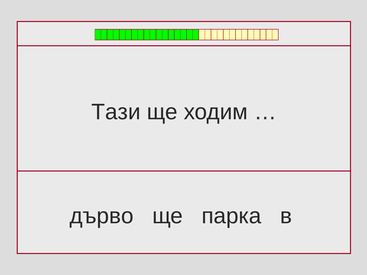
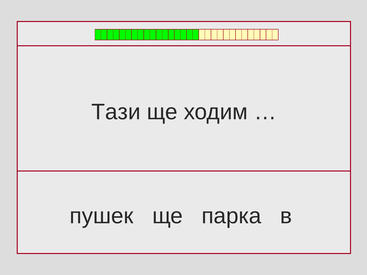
дърво: дърво -> пушек (102, 216)
